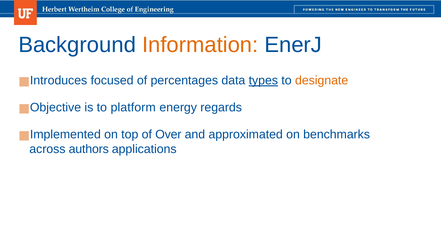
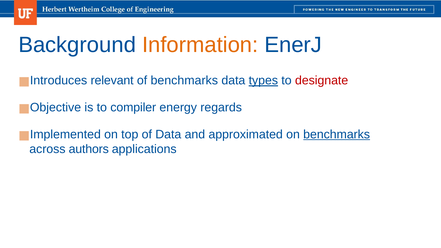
focused: focused -> relevant (112, 81)
of percentages: percentages -> benchmarks (184, 81)
designate colour: orange -> red (322, 81)
platform: platform -> compiler (133, 108)
of Over: Over -> Data (168, 134)
benchmarks underline: none -> present (337, 134)
